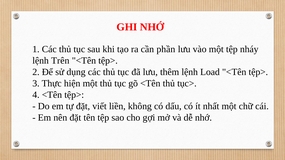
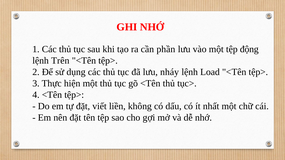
nháy: nháy -> động (249, 49)
thêm: thêm -> nháy (170, 72)
